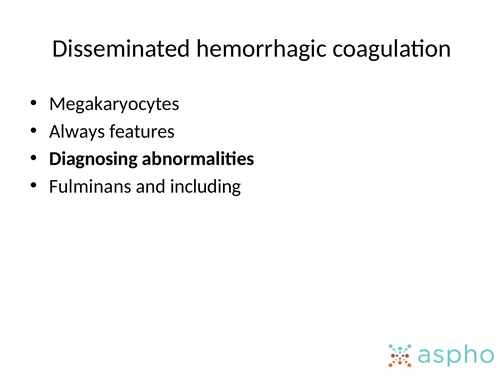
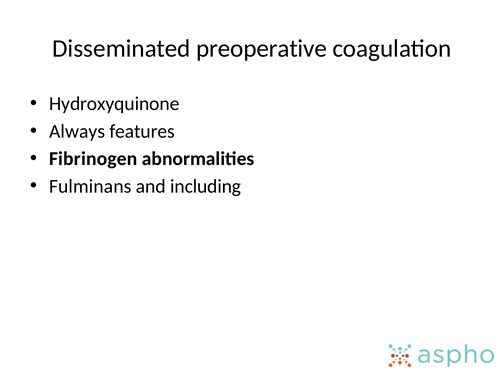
hemorrhagic: hemorrhagic -> preoperative (262, 48)
Megakaryocytes: Megakaryocytes -> Hydroxyquinone (114, 104)
Diagnosing: Diagnosing -> Fibrinogen (93, 159)
